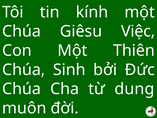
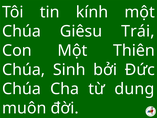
Việc: Việc -> Trái (138, 31)
